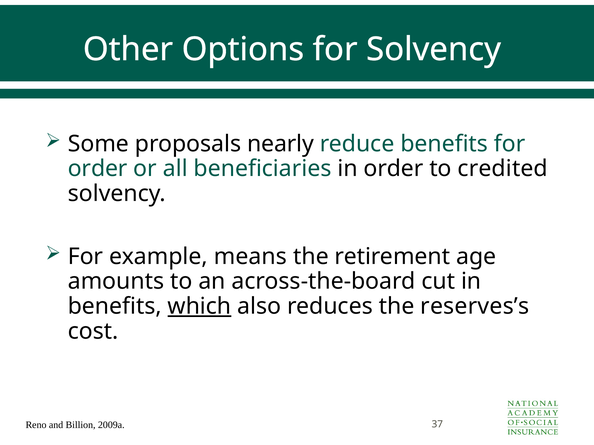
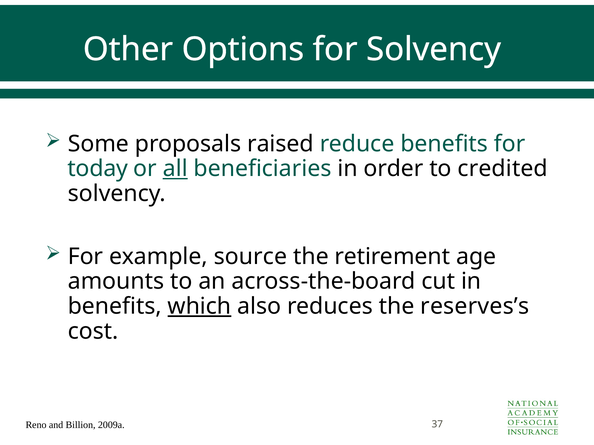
nearly: nearly -> raised (280, 144)
order: order -> today (98, 169)
all underline: none -> present (175, 169)
means: means -> source (250, 257)
